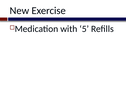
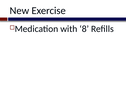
5: 5 -> 8 (84, 29)
